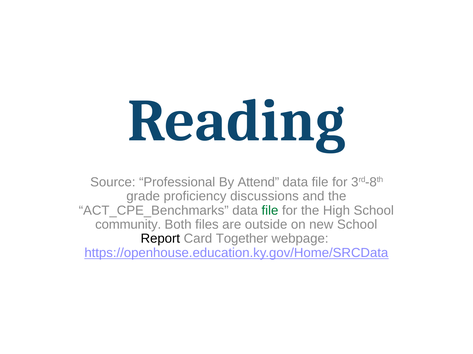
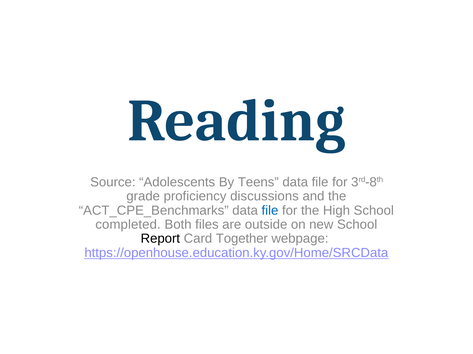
Professional: Professional -> Adolescents (177, 182)
Attend: Attend -> Teens (258, 182)
file colour: green -> blue (270, 211)
community: community -> completed (128, 225)
